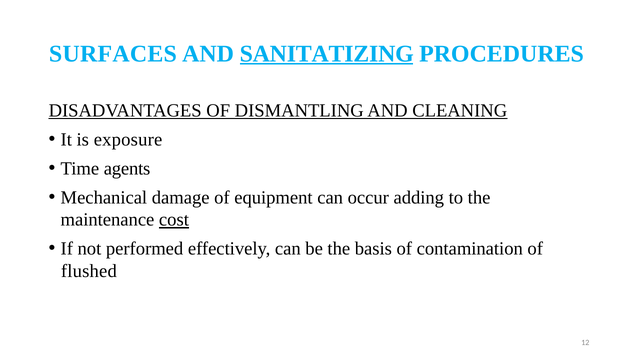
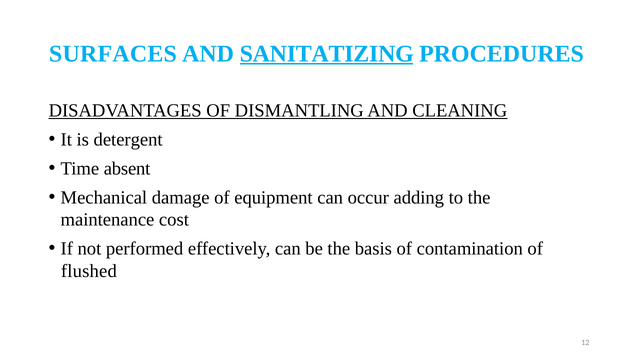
exposure: exposure -> detergent (128, 139)
agents: agents -> absent (127, 168)
cost underline: present -> none (174, 220)
